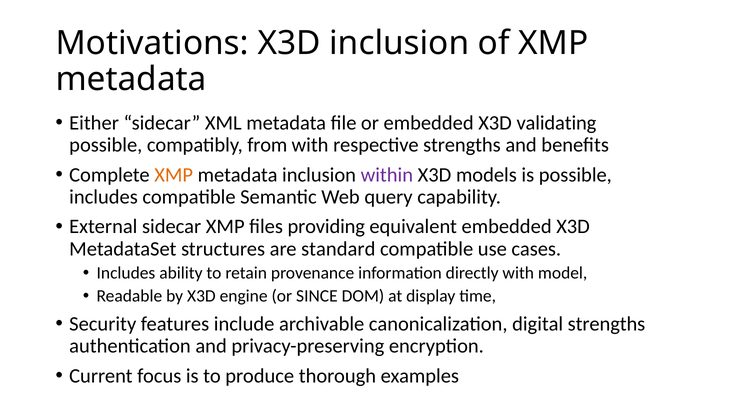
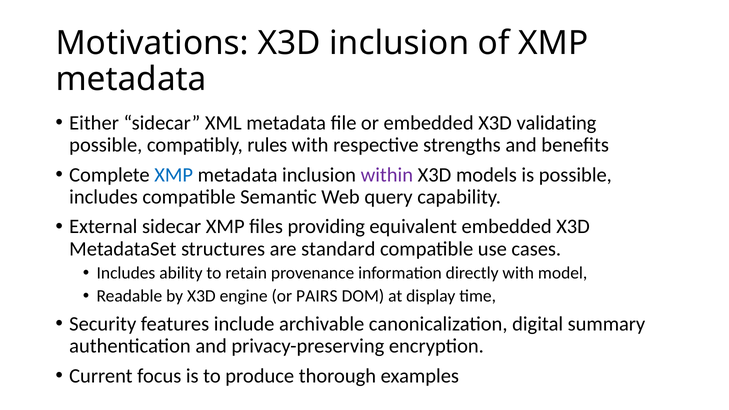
from: from -> rules (267, 145)
XMP colour: orange -> blue (174, 175)
SINCE: SINCE -> PAIRS (317, 296)
digital strengths: strengths -> summary (606, 324)
